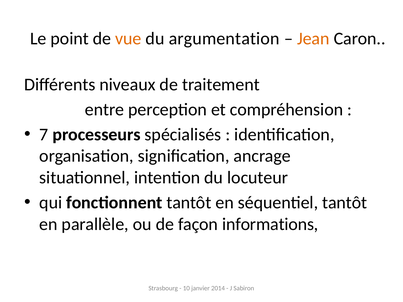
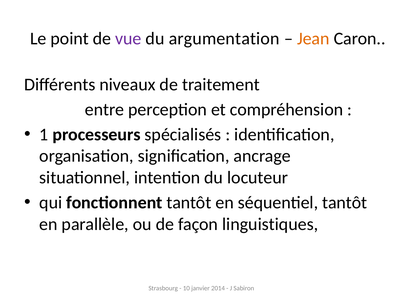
vue colour: orange -> purple (128, 39)
7: 7 -> 1 (44, 135)
informations: informations -> linguistiques (270, 224)
